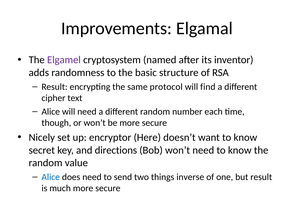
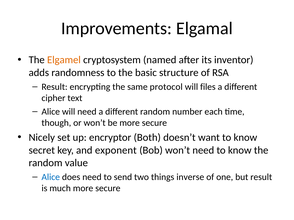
Elgamel colour: purple -> orange (64, 60)
find: find -> files (208, 87)
Here: Here -> Both (147, 138)
directions: directions -> exponent (116, 150)
